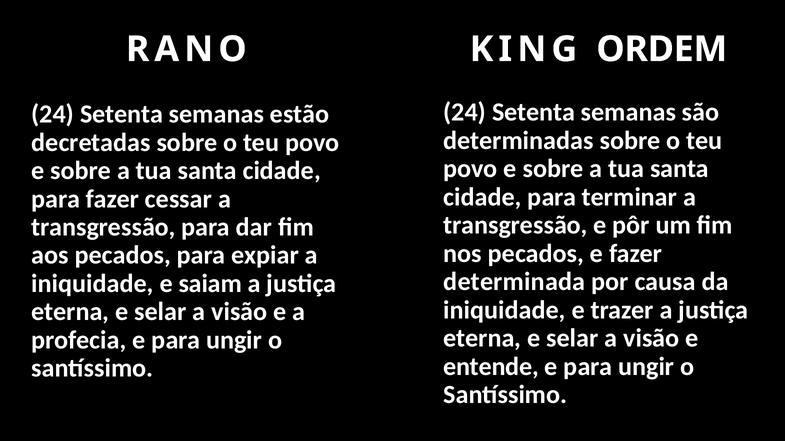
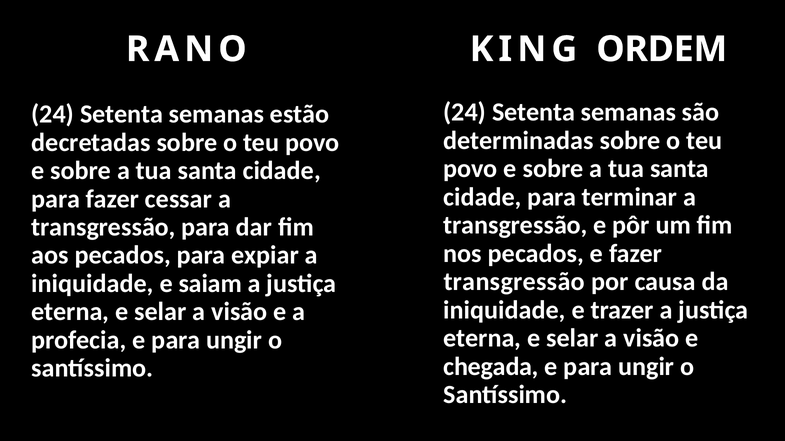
determinada: determinada -> transgressão (514, 282)
entende: entende -> chegada (491, 367)
